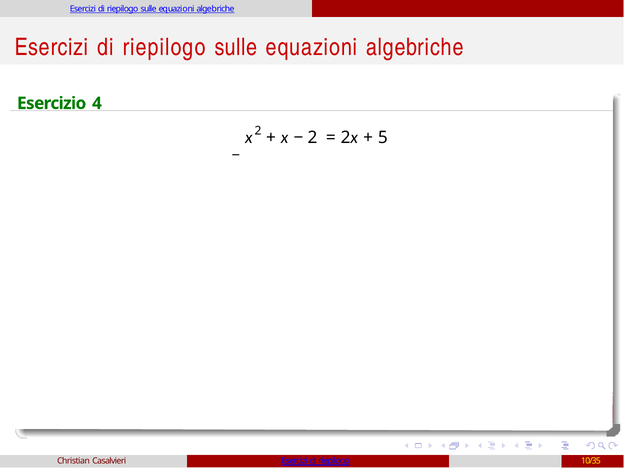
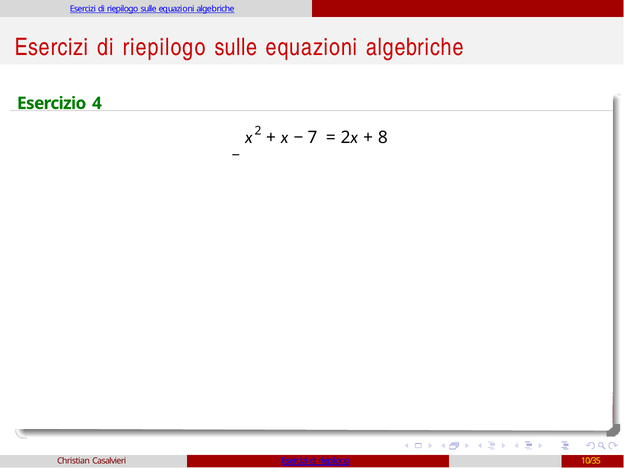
2: 2 -> 7 (313, 138)
5: 5 -> 8 (383, 138)
